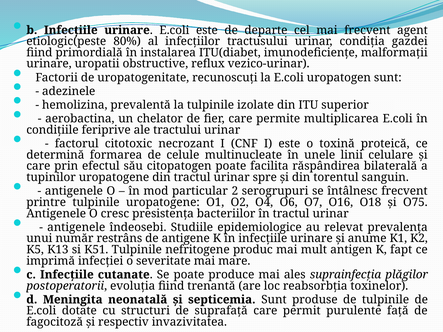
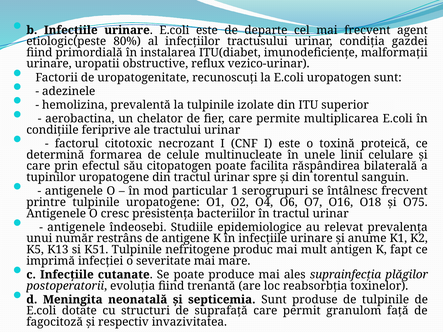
2: 2 -> 1 (235, 191)
purulente: purulente -> granulom (354, 311)
